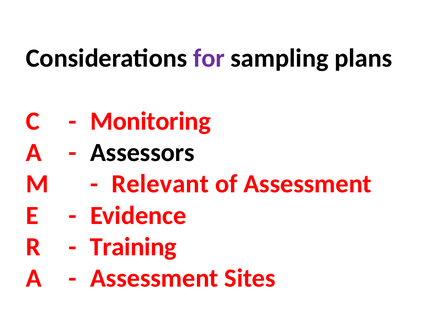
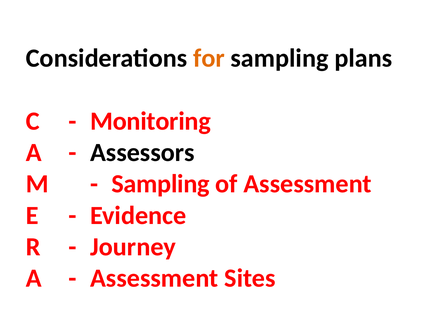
for colour: purple -> orange (209, 58)
Relevant: Relevant -> Sampling (160, 184)
Training: Training -> Journey (133, 247)
